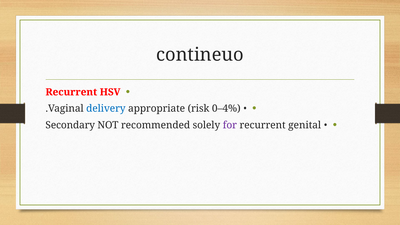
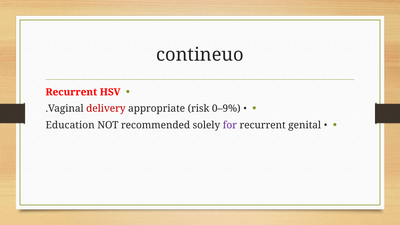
delivery colour: blue -> red (106, 109)
0–4%: 0–4% -> 0–9% (226, 109)
Secondary: Secondary -> Education (70, 125)
